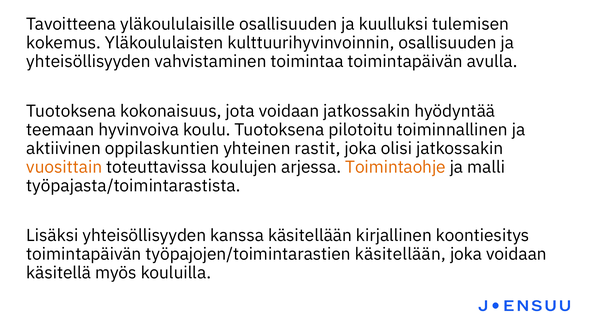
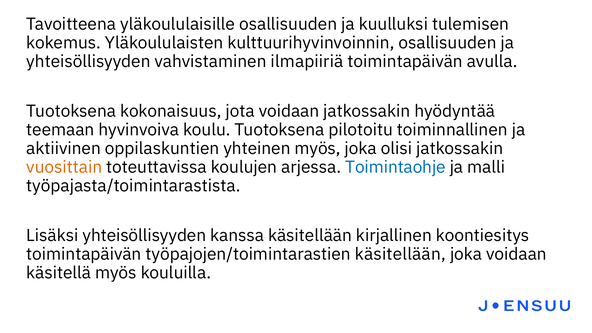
toimintaa: toimintaa -> ilmapiiriä (307, 61)
yhteinen rastit: rastit -> myös (318, 148)
Toimintaohje colour: orange -> blue (396, 167)
